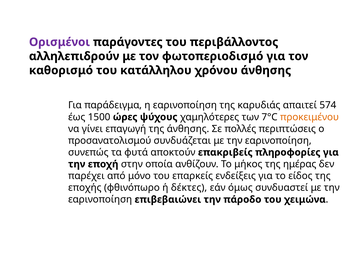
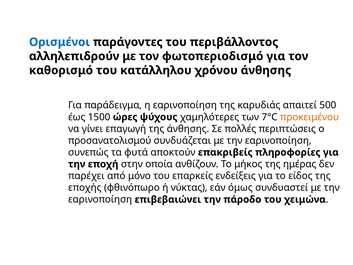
Ορισμένοι colour: purple -> blue (60, 42)
574: 574 -> 500 (328, 105)
δέκτες: δέκτες -> νύκτας (189, 188)
